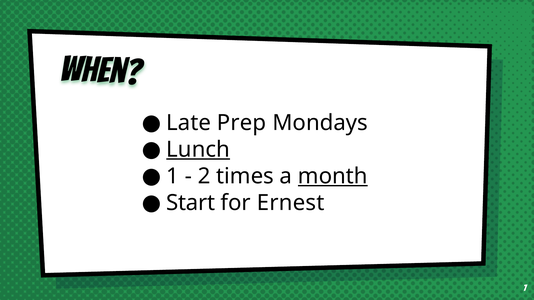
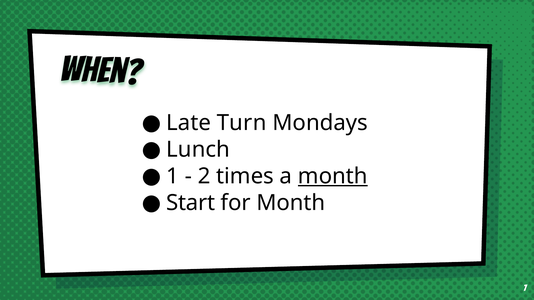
Prep: Prep -> Turn (242, 123)
Lunch underline: present -> none (198, 150)
for Ernest: Ernest -> Month (291, 203)
